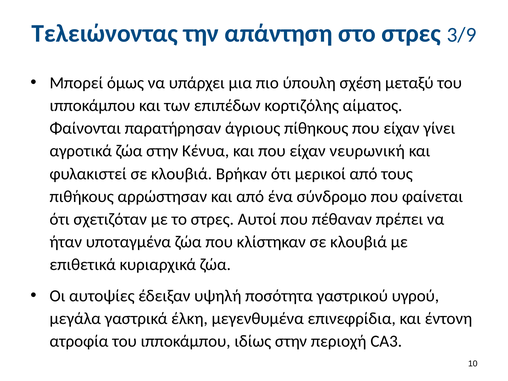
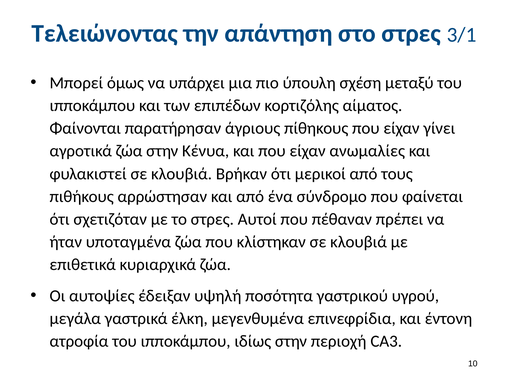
3/9: 3/9 -> 3/1 (462, 35)
νευρωνική: νευρωνική -> ανωμαλίες (367, 151)
